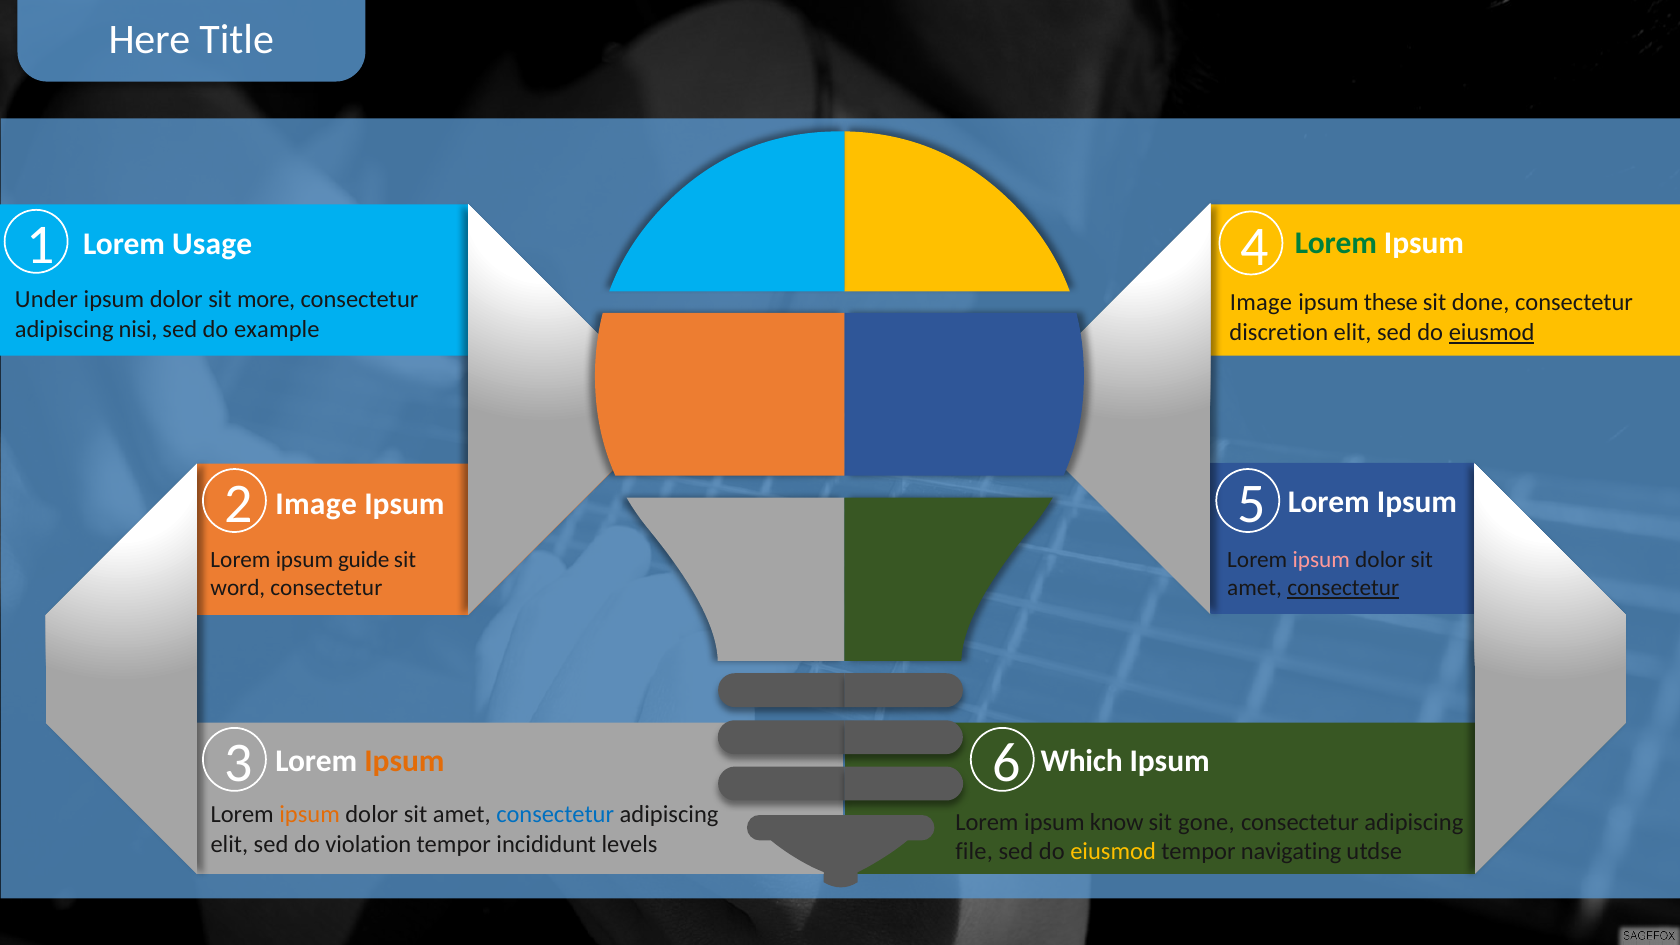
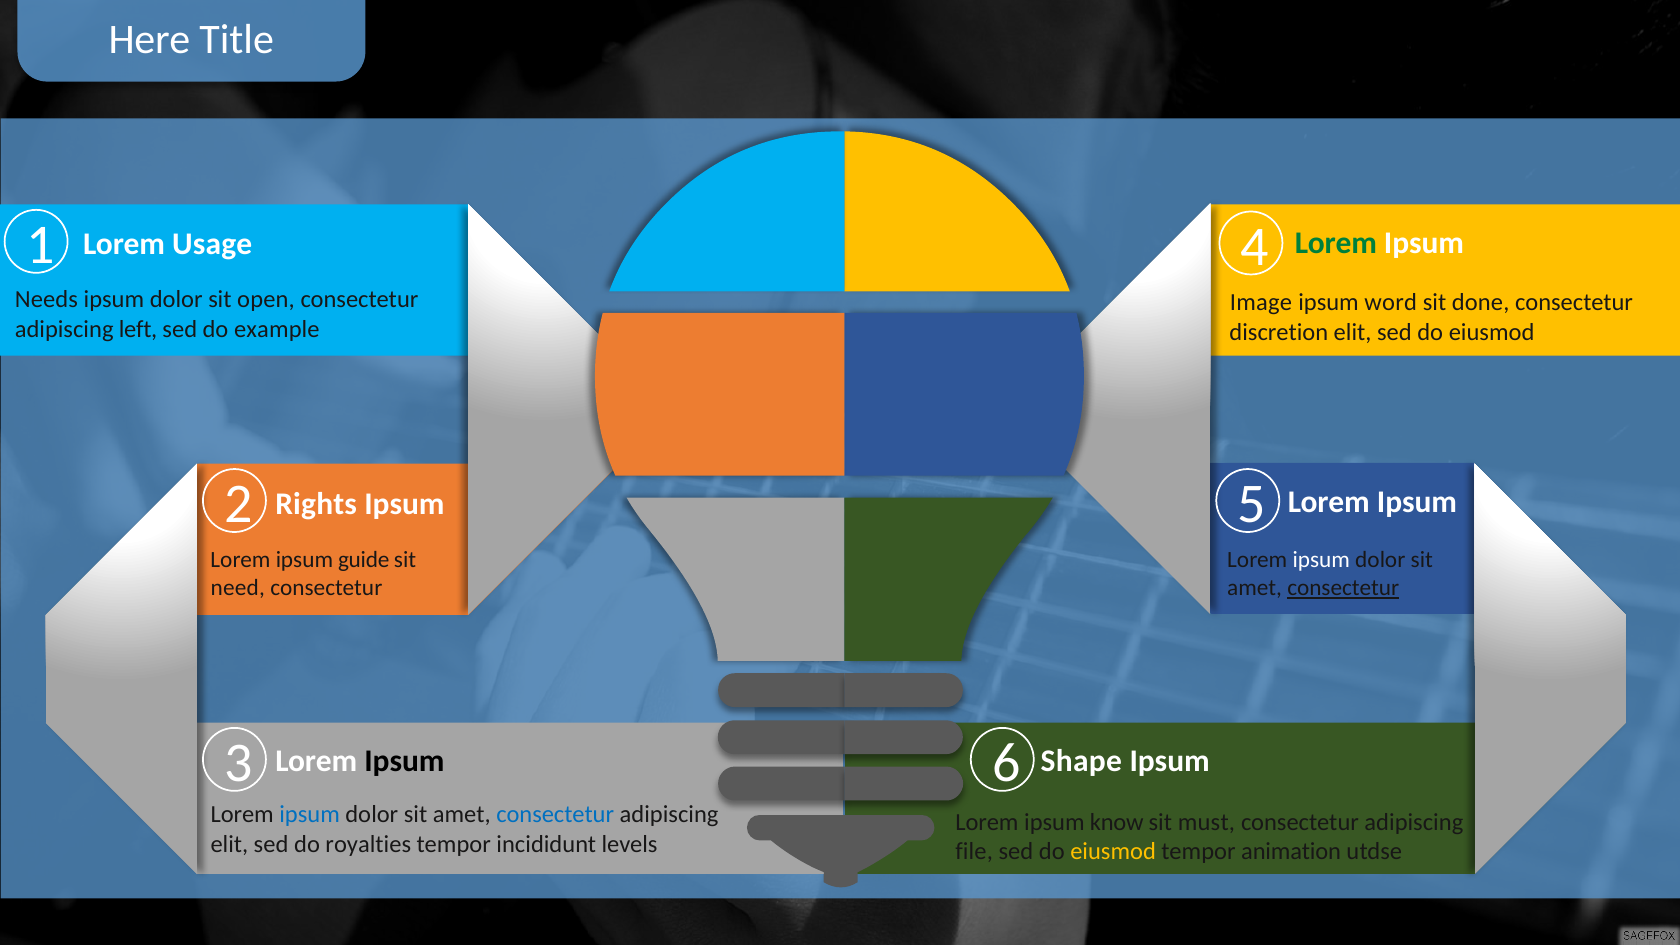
Under: Under -> Needs (46, 300)
more: more -> open (266, 300)
these: these -> word (1391, 303)
nisi: nisi -> left (138, 329)
eiusmod underline: present -> none (1492, 332)
Image: Image -> Rights (316, 504)
ipsum colour: pink -> white (1321, 560)
word: word -> need (238, 588)
Which: Which -> Shape (1081, 761)
Ipsum colour: orange -> black (404, 761)
ipsum colour: orange -> blue (310, 815)
gone: gone -> must (1206, 822)
violation: violation -> royalties (368, 844)
navigating: navigating -> animation (1291, 852)
